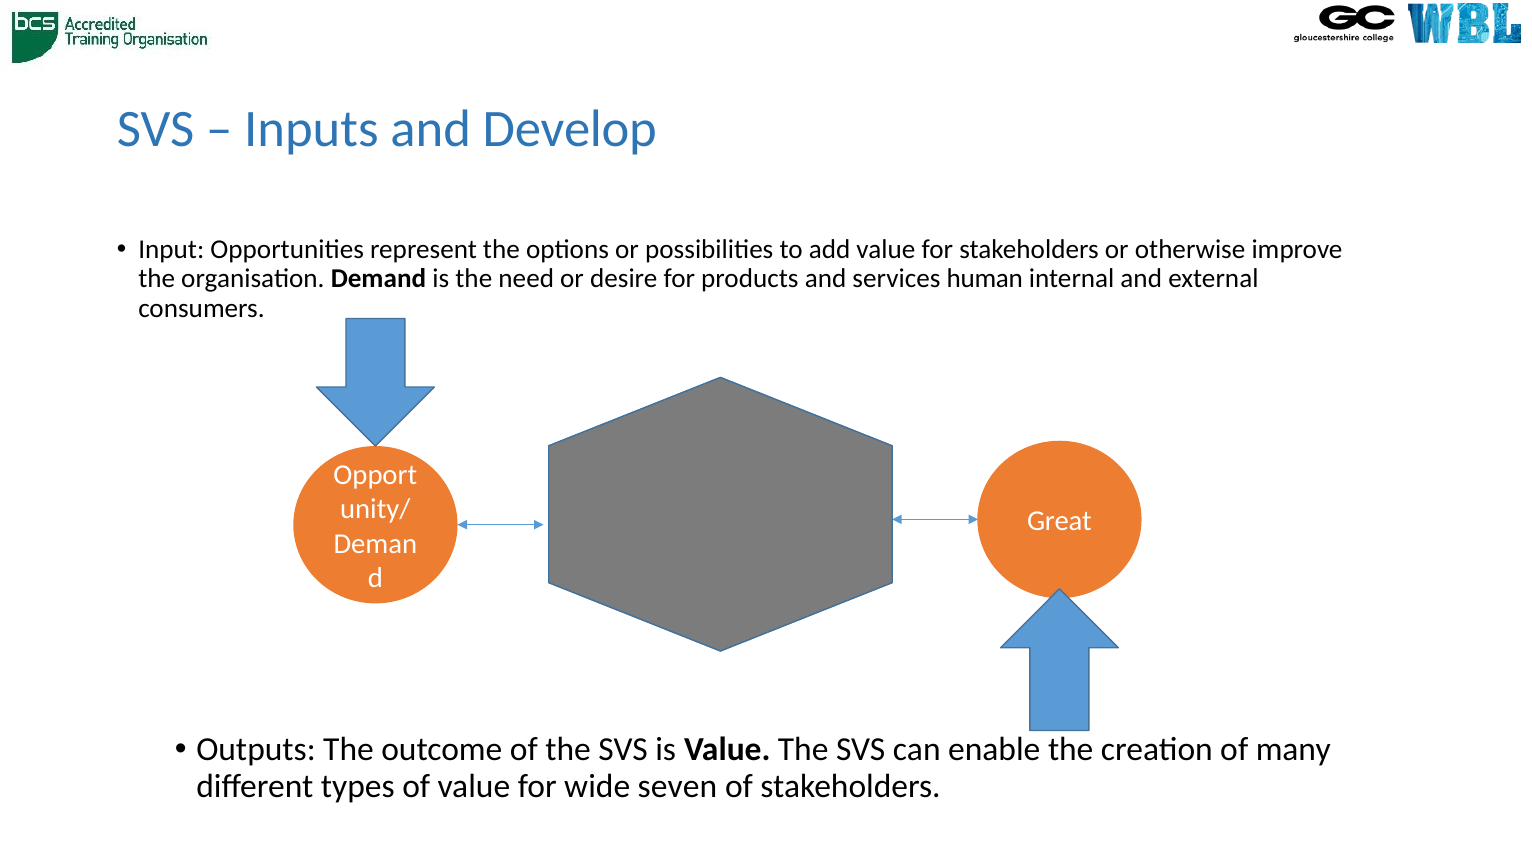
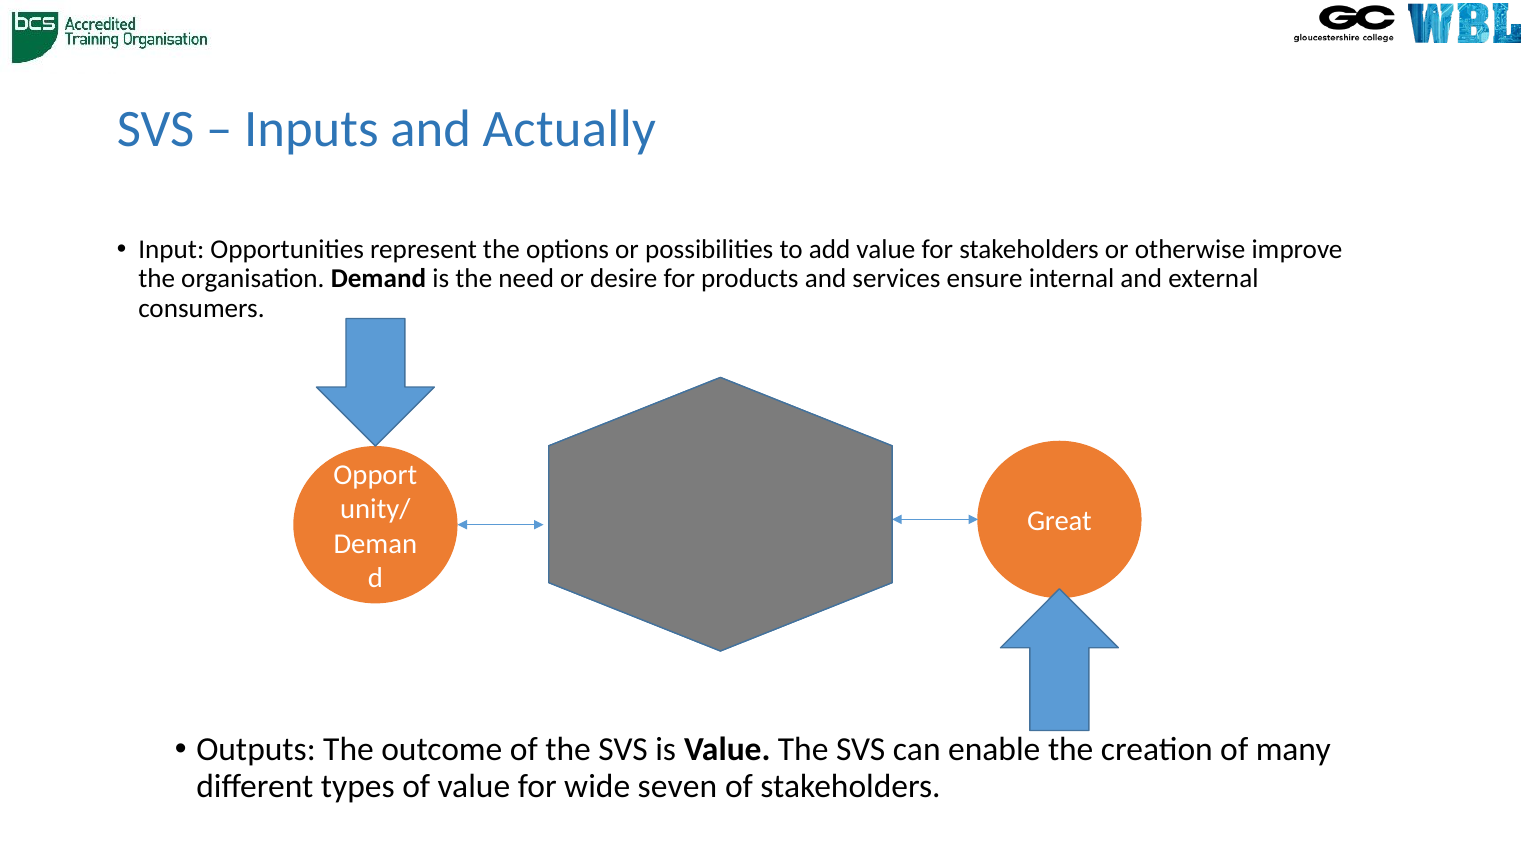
Develop: Develop -> Actually (569, 129)
human: human -> ensure (985, 279)
